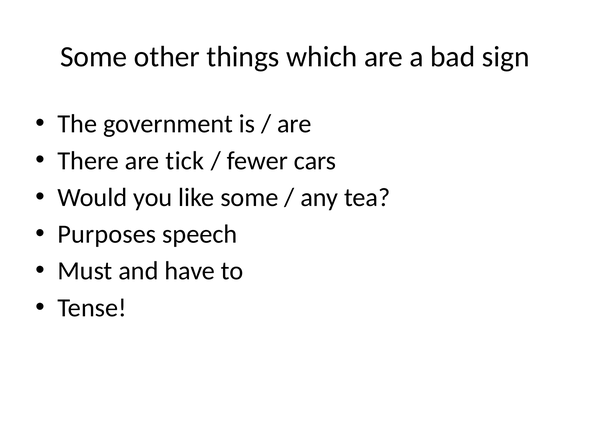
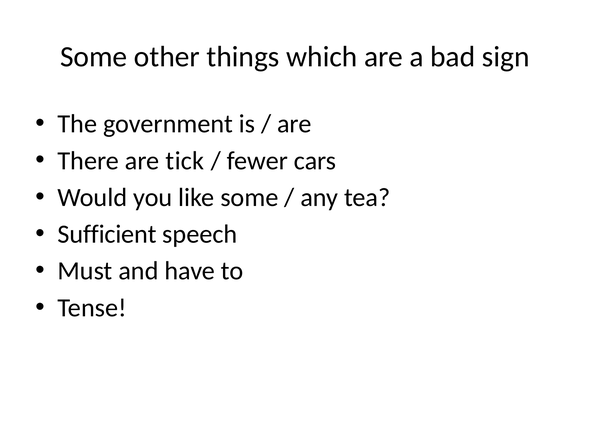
Purposes: Purposes -> Sufficient (107, 234)
